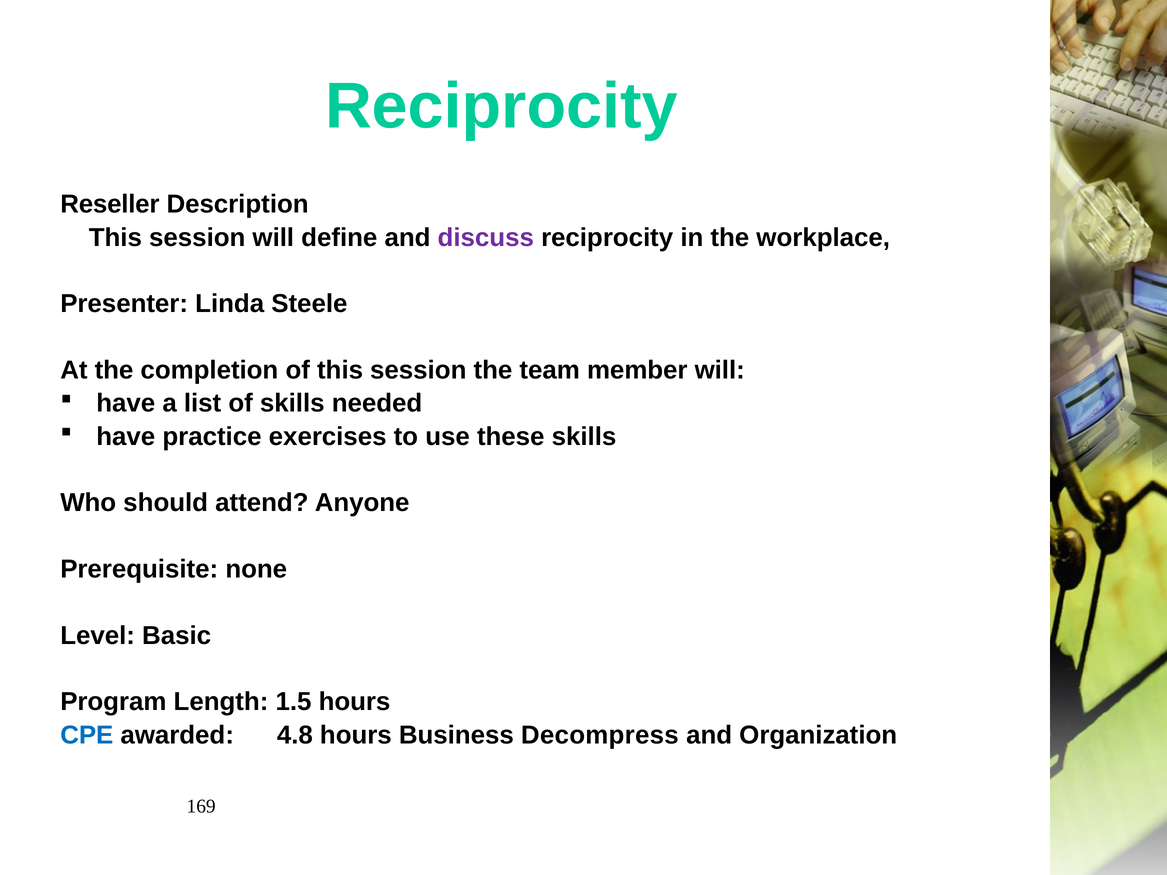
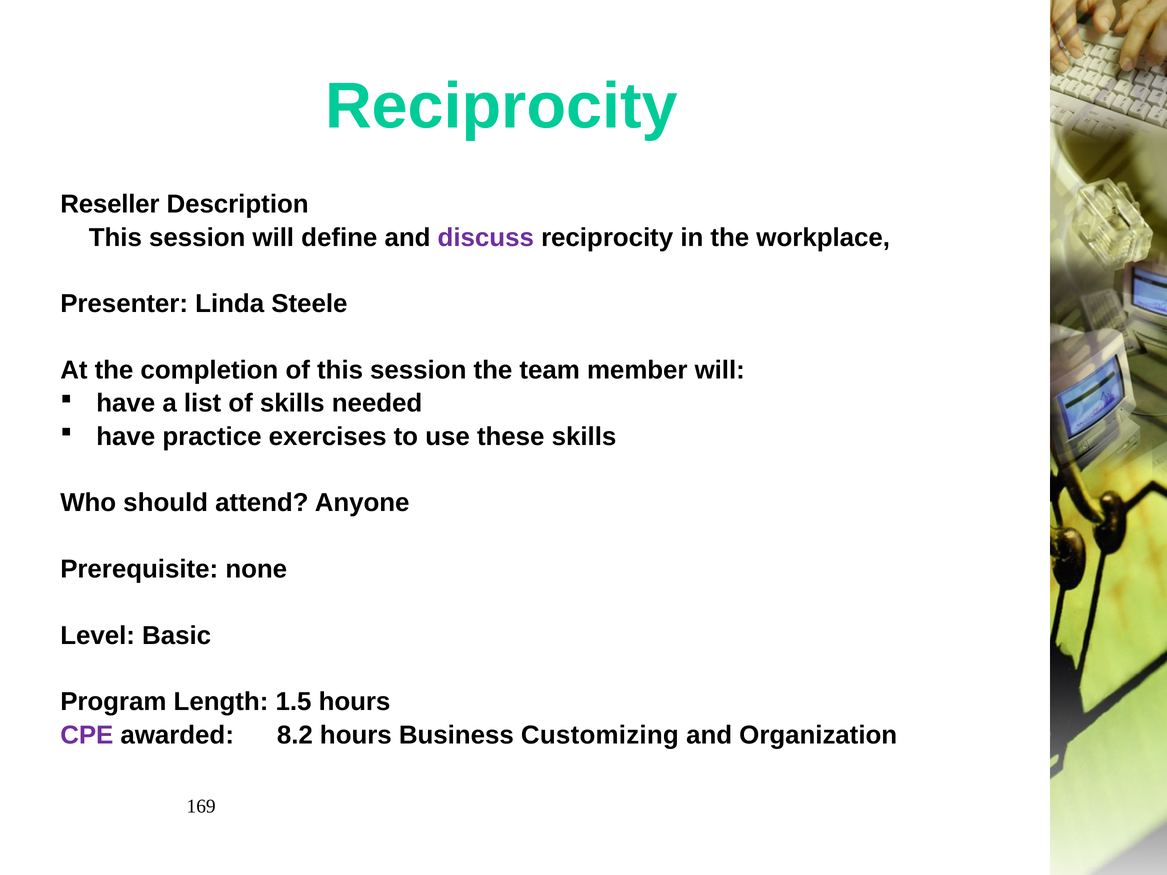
CPE colour: blue -> purple (87, 735)
4.8: 4.8 -> 8.2 (295, 735)
Decompress: Decompress -> Customizing (600, 735)
